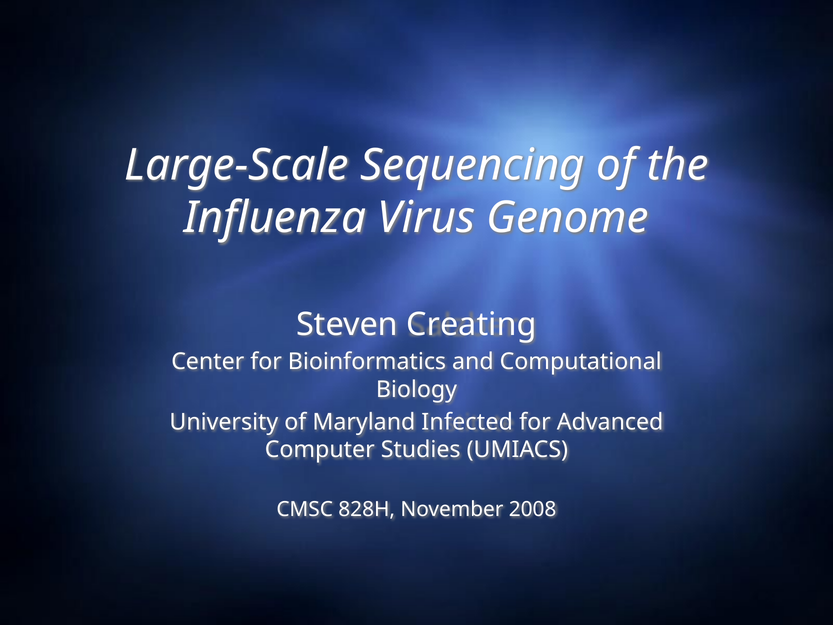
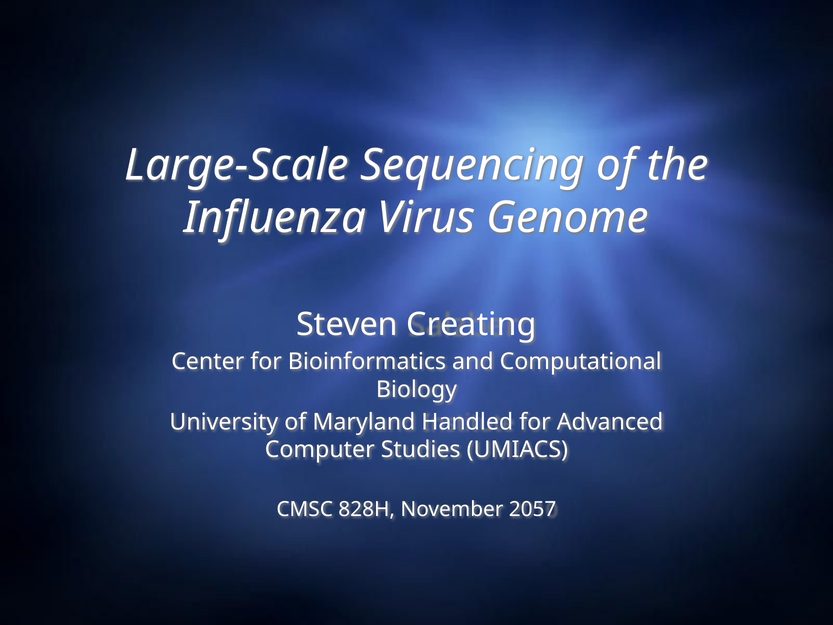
Infected: Infected -> Handled (467, 422)
2008: 2008 -> 2057 (533, 509)
